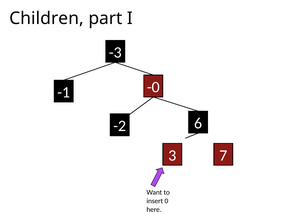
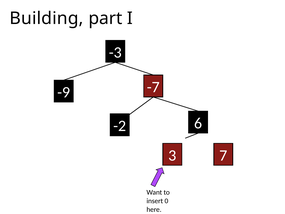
Children: Children -> Building (46, 18)
-0: -0 -> -7 (153, 87)
-1: -1 -> -9 (64, 92)
